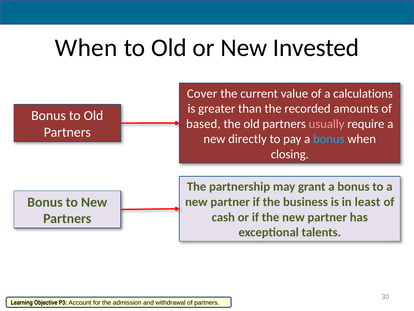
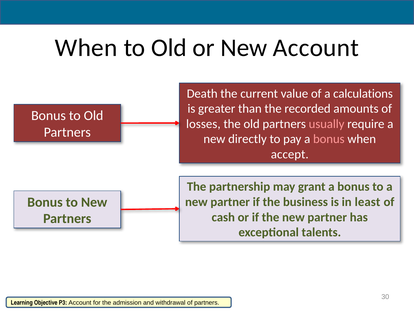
New Invested: Invested -> Account (316, 48)
Cover: Cover -> Death (202, 93)
based: based -> losses (203, 124)
bonus colour: light blue -> pink (329, 139)
closing: closing -> accept (290, 154)
